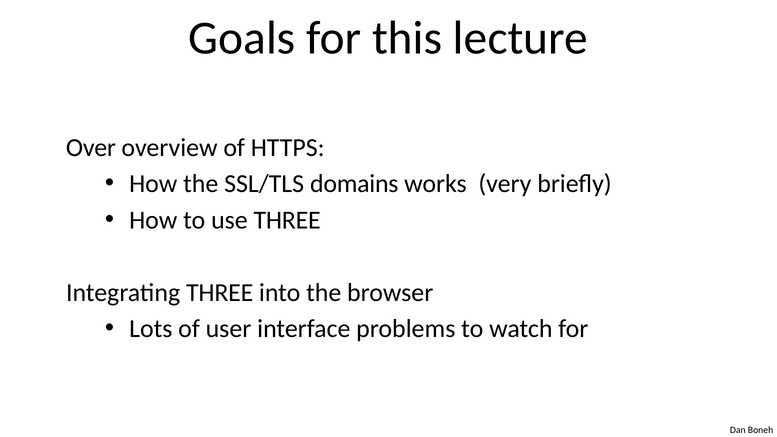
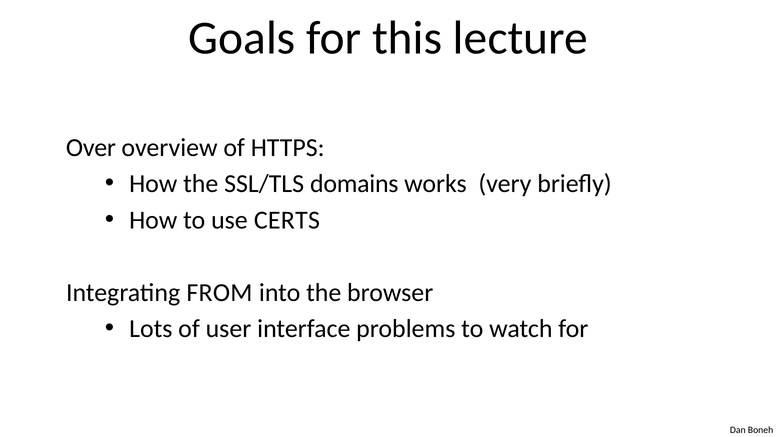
use THREE: THREE -> CERTS (287, 220)
Integrating THREE: THREE -> FROM (219, 293)
